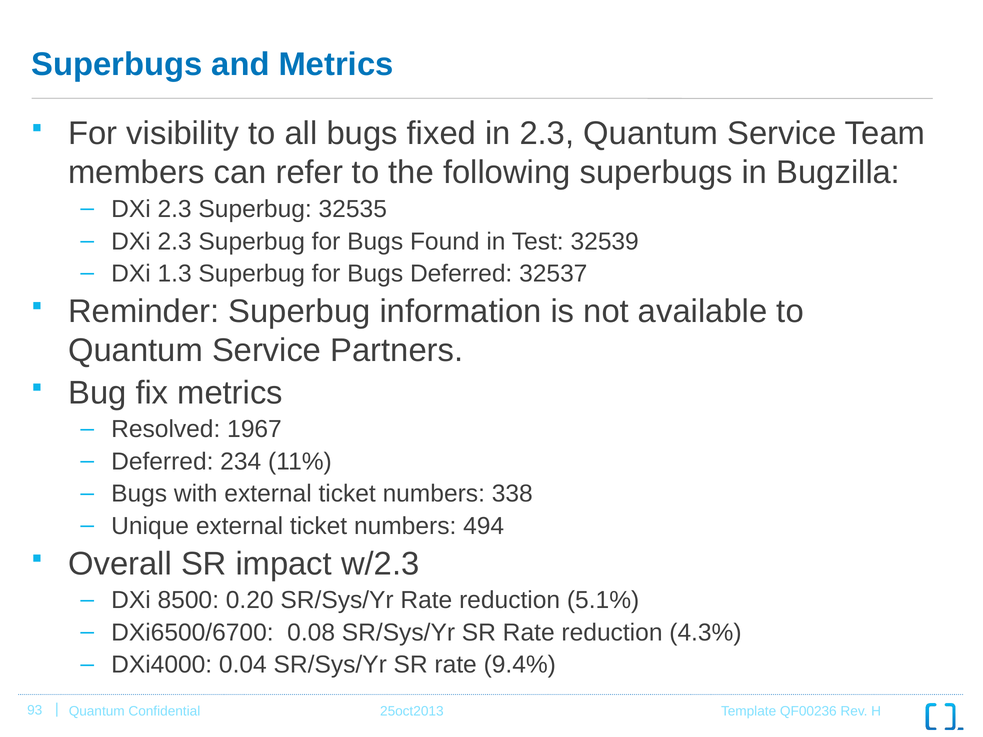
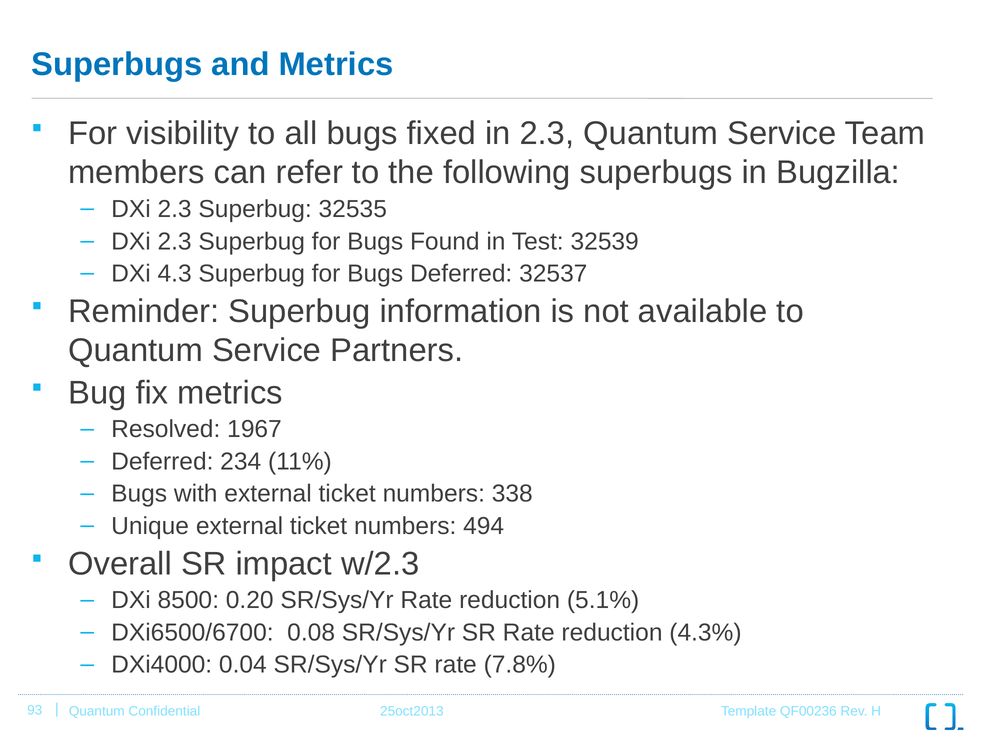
1.3: 1.3 -> 4.3 (175, 274)
9.4%: 9.4% -> 7.8% (520, 665)
